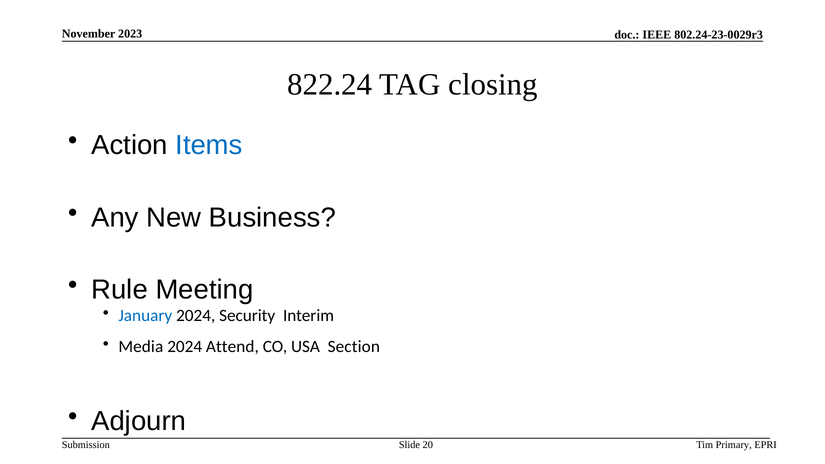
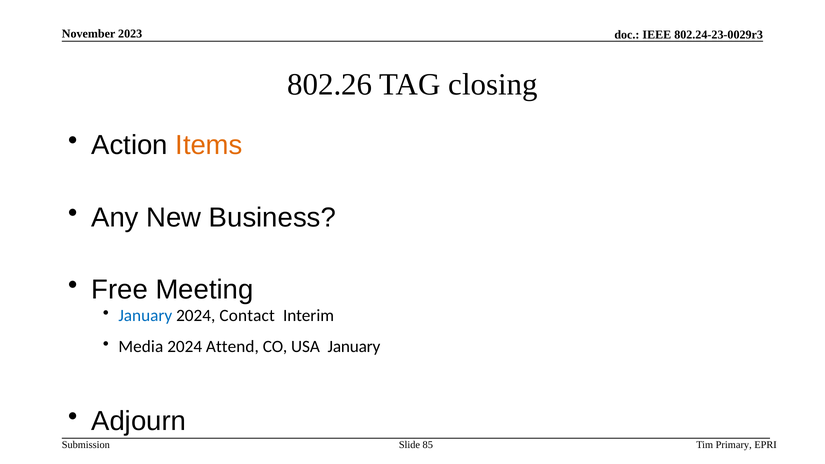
822.24: 822.24 -> 802.26 (330, 85)
Items colour: blue -> orange (209, 145)
Rule: Rule -> Free (120, 290)
Security: Security -> Contact (247, 316)
USA Section: Section -> January (354, 347)
20: 20 -> 85 (428, 445)
